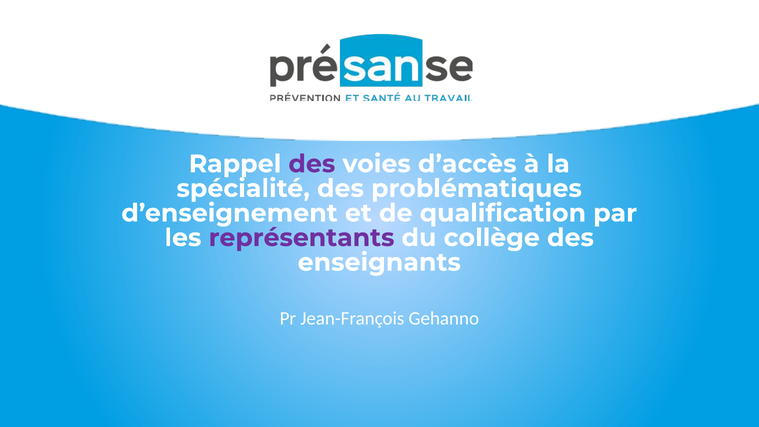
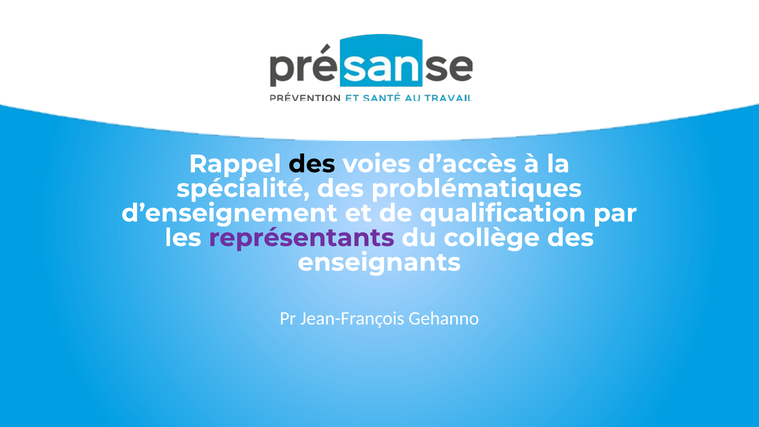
des colour: purple -> black (312, 164)
